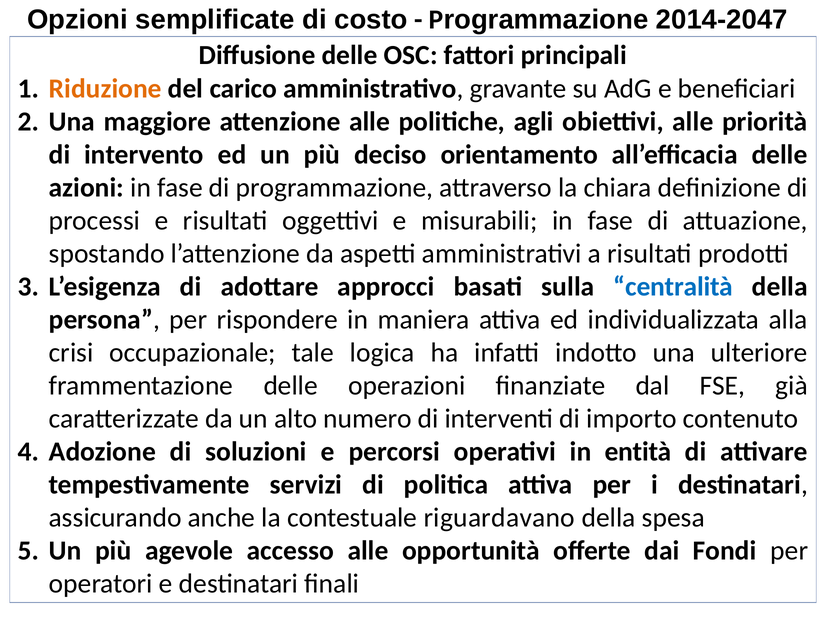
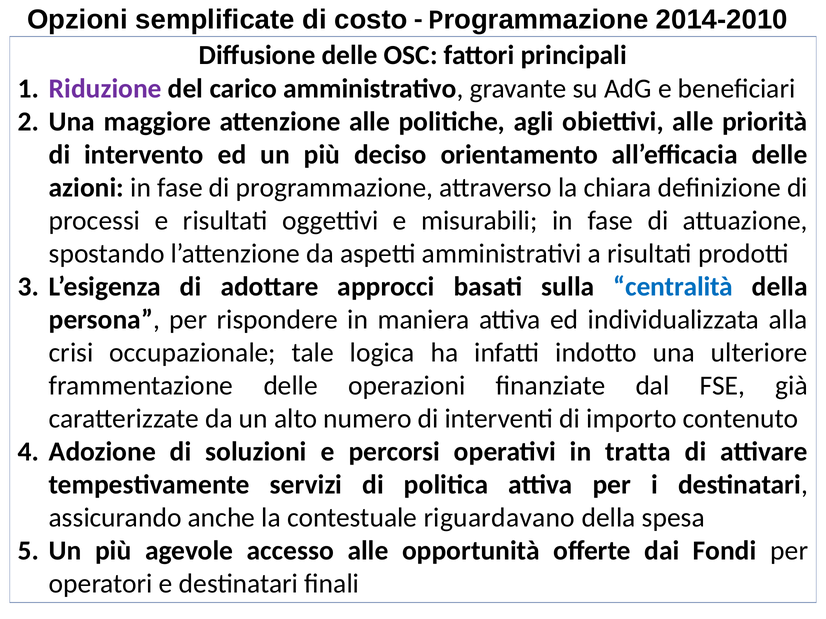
2014-2047: 2014-2047 -> 2014-2010 (722, 20)
Riduzione colour: orange -> purple (105, 89)
entità: entità -> tratta (638, 452)
